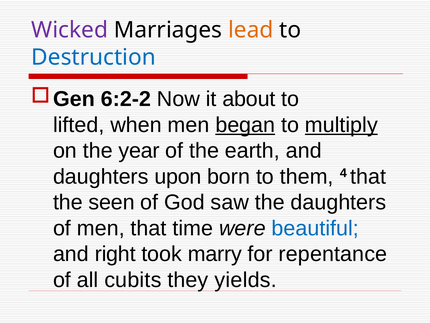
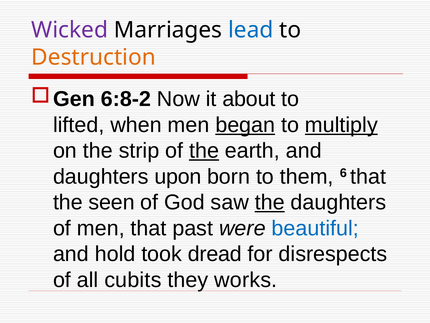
lead colour: orange -> blue (251, 30)
Destruction colour: blue -> orange (94, 57)
6:2-2: 6:2-2 -> 6:8-2 (126, 99)
year: year -> strip (139, 151)
the underline: none -> present (204, 151)
4: 4 -> 6 (343, 173)
the underline: none -> present (270, 202)
time: time -> past (193, 228)
right: right -> hold (115, 254)
marry: marry -> dread (215, 254)
repentance: repentance -> disrespects (333, 254)
yields: yields -> works (246, 280)
